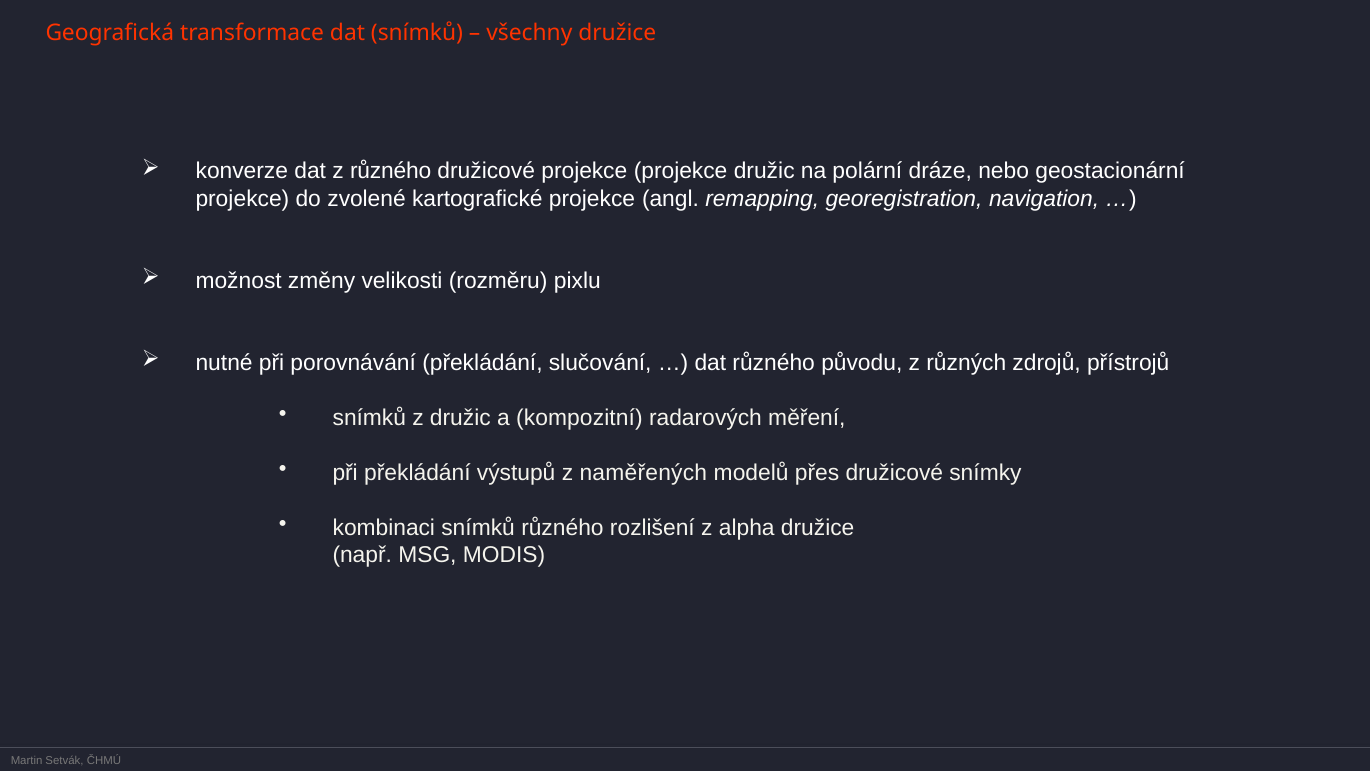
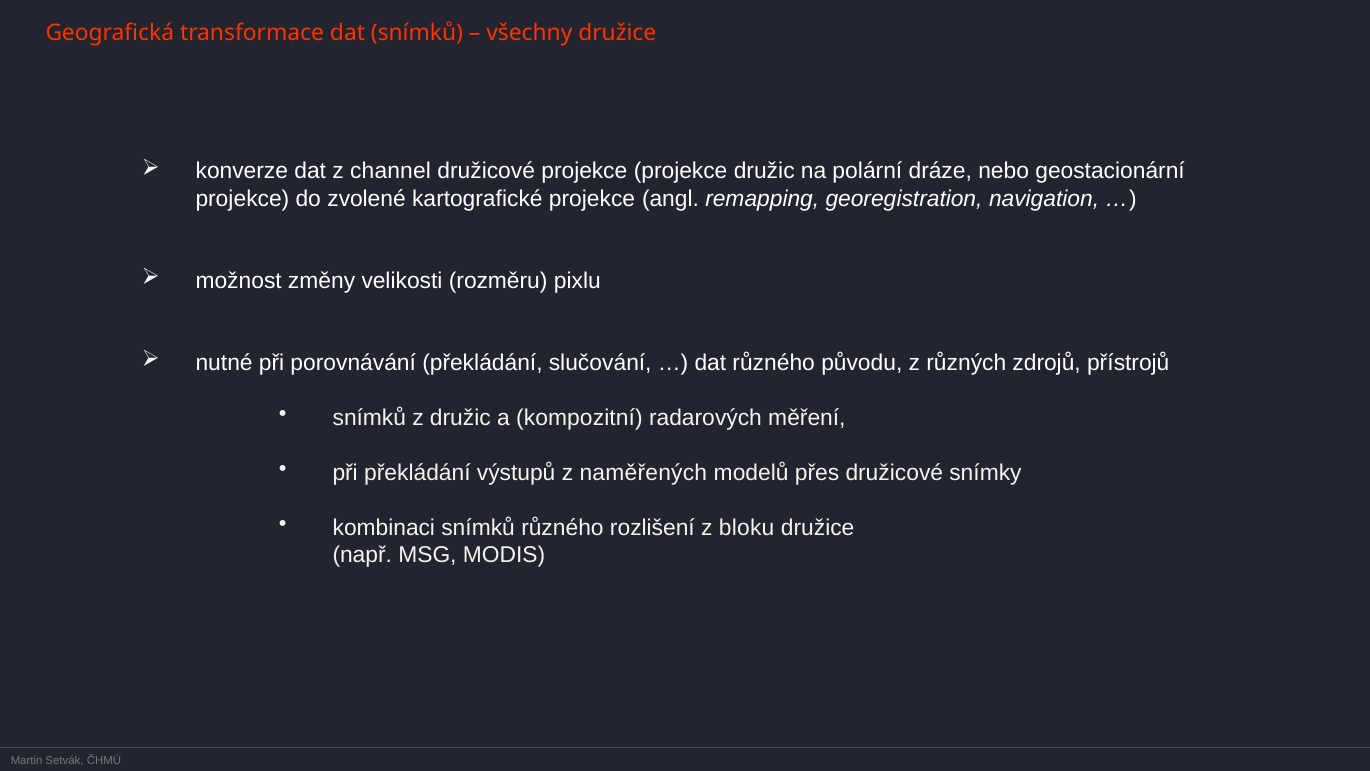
z různého: různého -> channel (391, 171)
alpha: alpha -> bloku (747, 527)
